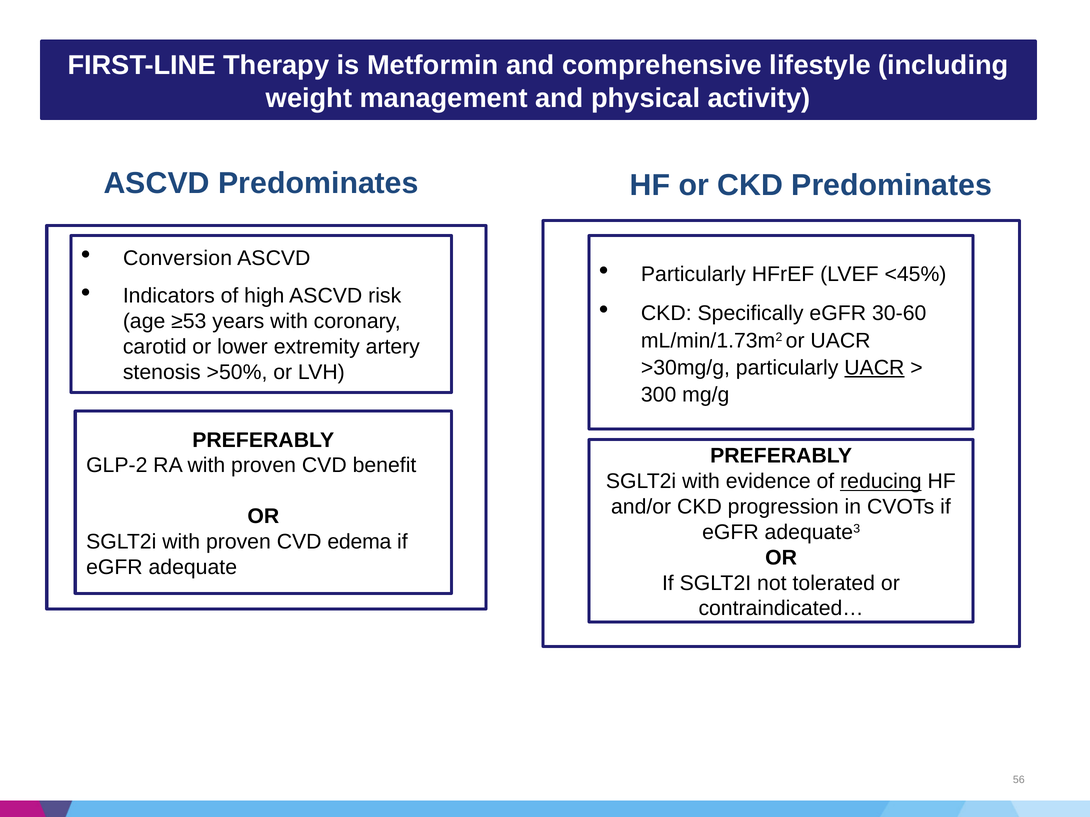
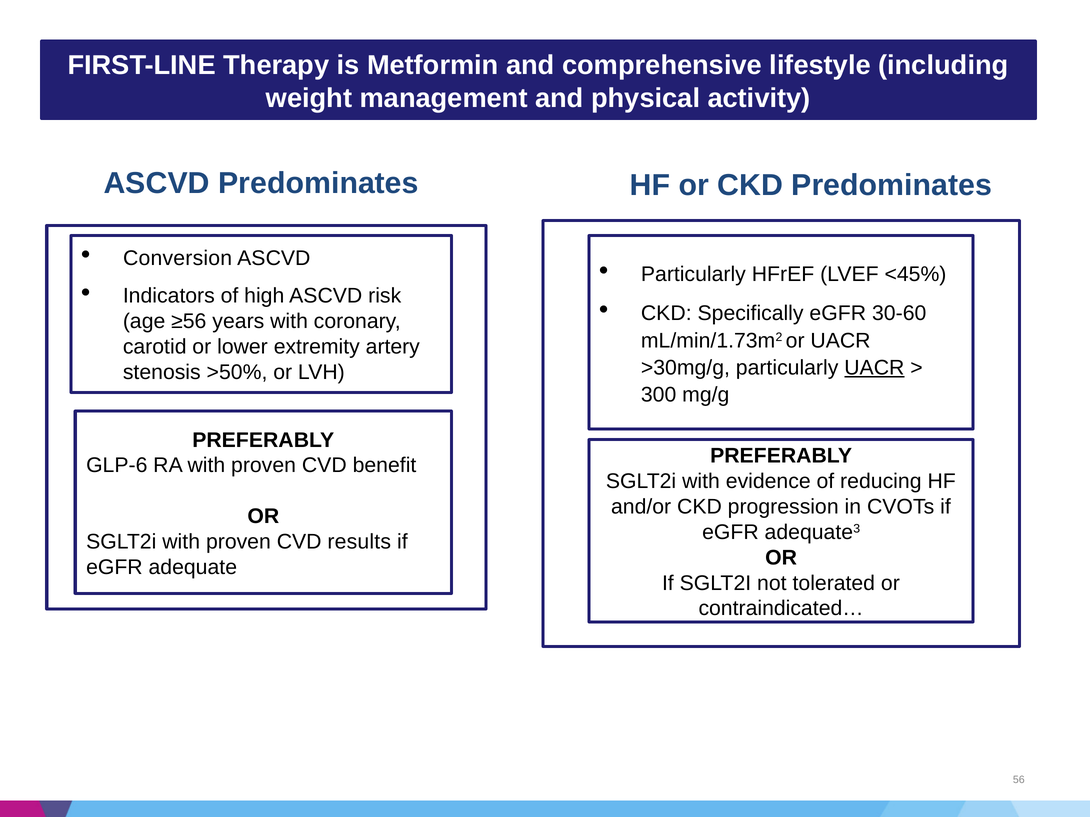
≥53: ≥53 -> ≥56 (189, 322)
GLP-2: GLP-2 -> GLP-6 (117, 466)
reducing underline: present -> none (881, 482)
edema: edema -> results (359, 542)
